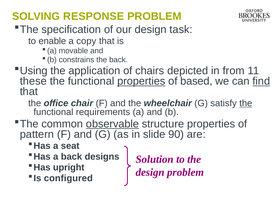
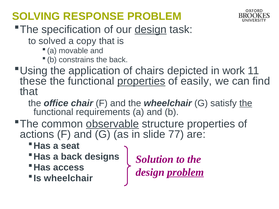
design underline: none -> present (151, 29)
enable: enable -> solved (52, 41)
from: from -> work (234, 71)
based: based -> easily (196, 81)
find underline: present -> none (261, 81)
pattern: pattern -> actions (37, 134)
90: 90 -> 77 (176, 134)
upright: upright -> access (69, 168)
problem underline: none -> present (186, 172)
configured: configured -> wheelchair (68, 178)
